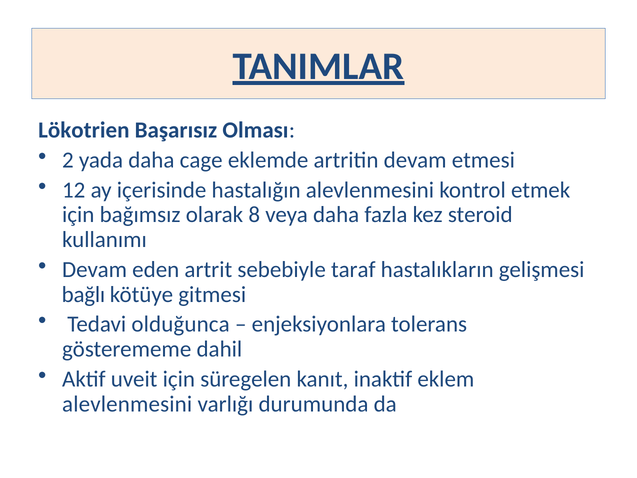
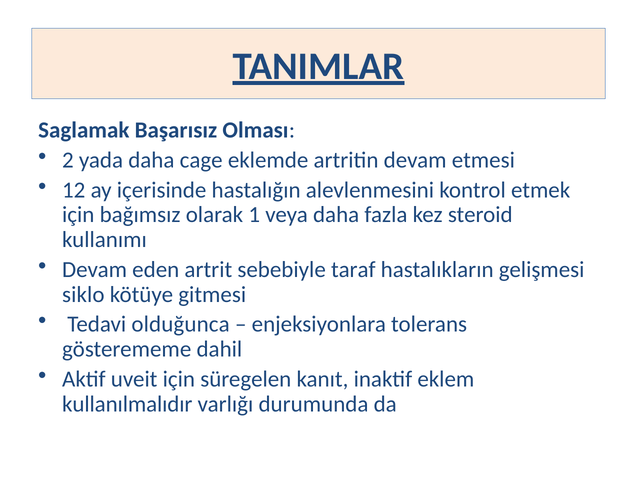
Lökotrien: Lökotrien -> Saglamak (84, 130)
8: 8 -> 1 (254, 215)
bağlı: bağlı -> siklo (83, 294)
alevlenmesini: alevlenmesini -> kullanılmalıdır (127, 404)
